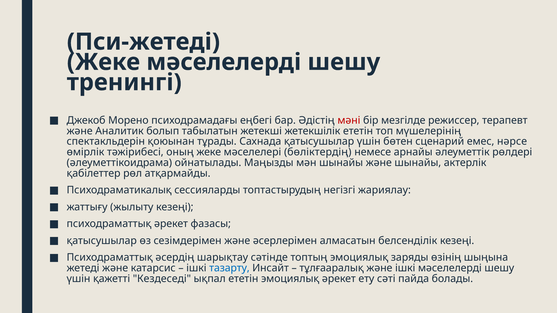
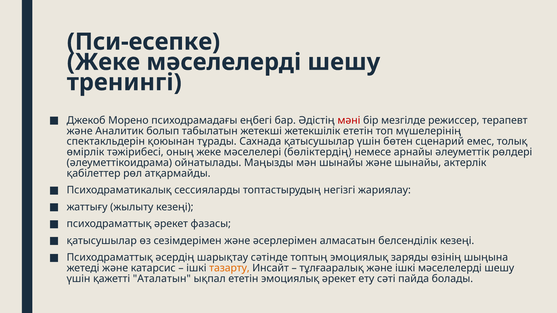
Пси-жетеді: Пси-жетеді -> Пси-есепке (143, 42)
нәрсе: нәрсе -> толық (512, 142)
тазарту colour: blue -> orange (229, 268)
Кездеседі: Кездеседі -> Аталатын (162, 279)
